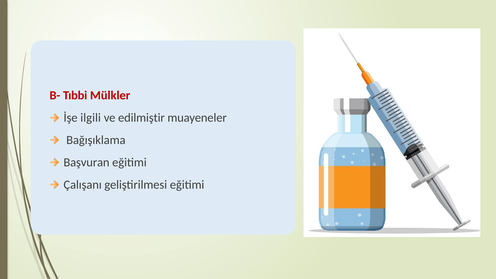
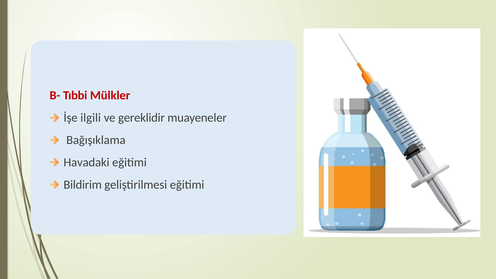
edilmiştir: edilmiştir -> gereklidir (141, 118)
Başvuran: Başvuran -> Havadaki (86, 163)
Çalışanı: Çalışanı -> Bildirim (83, 185)
